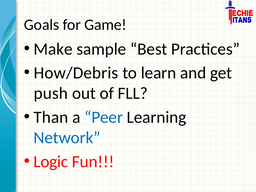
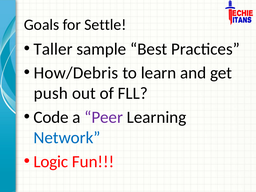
Game: Game -> Settle (105, 25)
Make: Make -> Taller (53, 49)
Than: Than -> Code (51, 117)
Peer colour: blue -> purple (104, 117)
